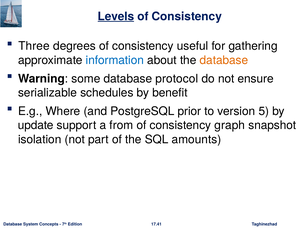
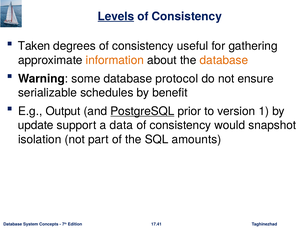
Three: Three -> Taken (34, 46)
information colour: blue -> orange (115, 60)
Where: Where -> Output (63, 111)
PostgreSQL underline: none -> present (142, 111)
5: 5 -> 1 (264, 111)
from: from -> data (121, 125)
graph: graph -> would (230, 125)
